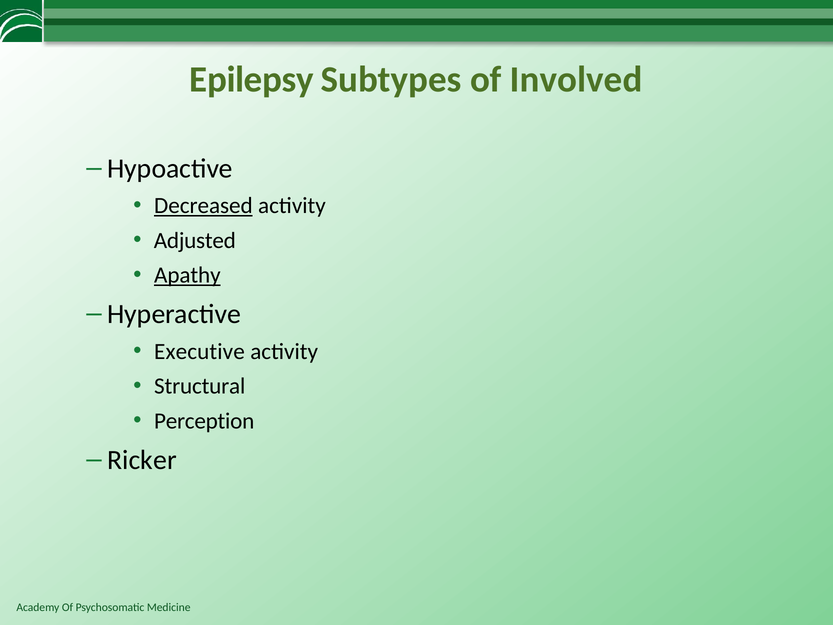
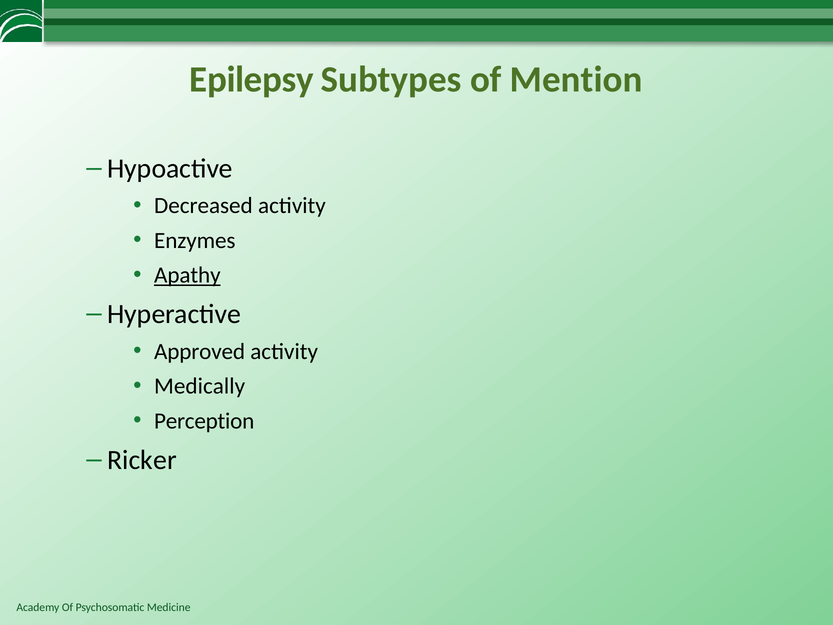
Involved: Involved -> Mention (576, 80)
Decreased underline: present -> none (203, 206)
Adjusted: Adjusted -> Enzymes (195, 240)
Executive: Executive -> Approved (200, 351)
Structural: Structural -> Medically (200, 386)
